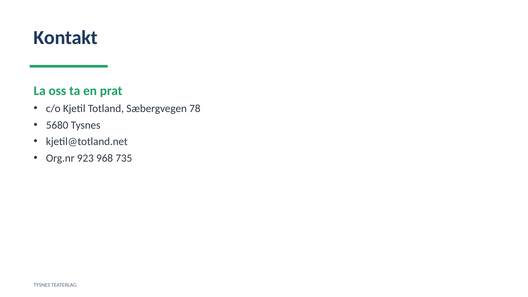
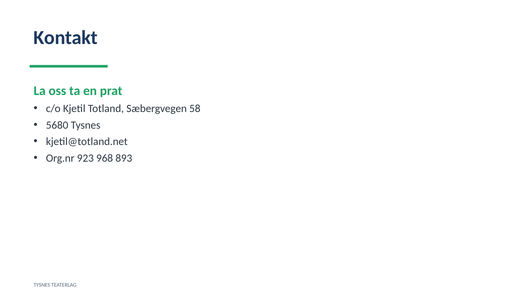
78: 78 -> 58 (195, 109)
735: 735 -> 893 (124, 158)
